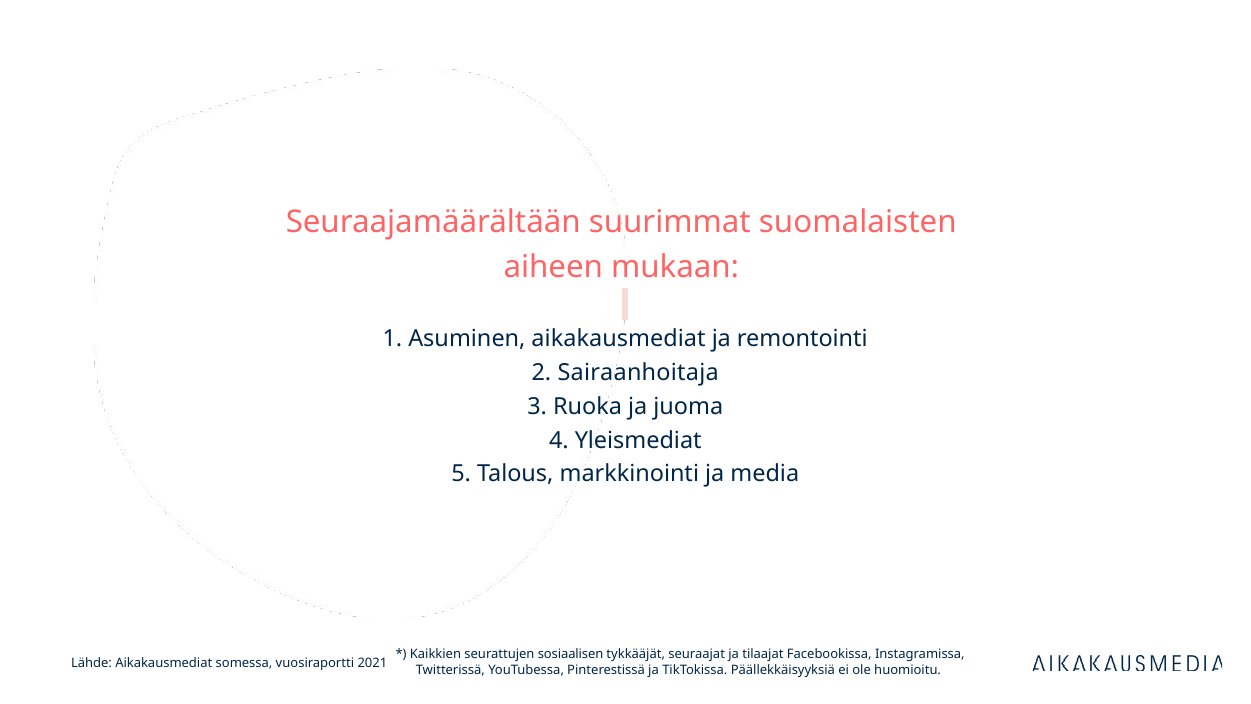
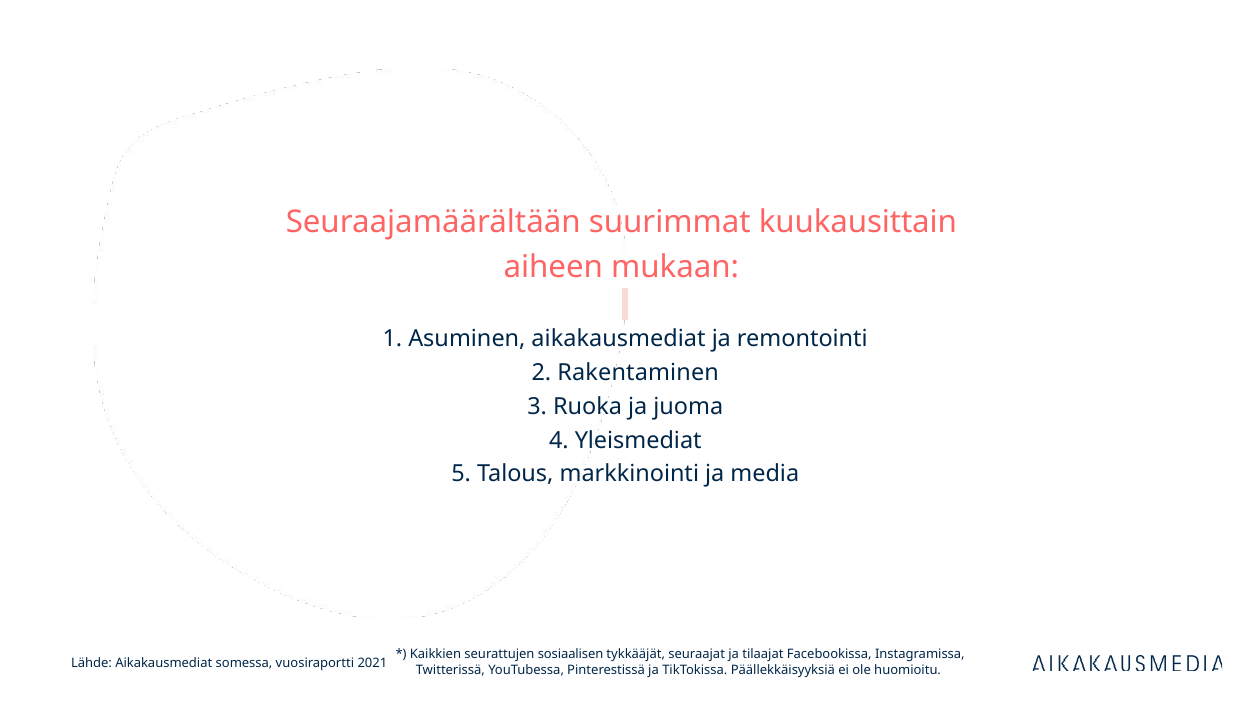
suomalaisten: suomalaisten -> kuukausittain (858, 222)
Sairaanhoitaja: Sairaanhoitaja -> Rakentaminen (638, 373)
